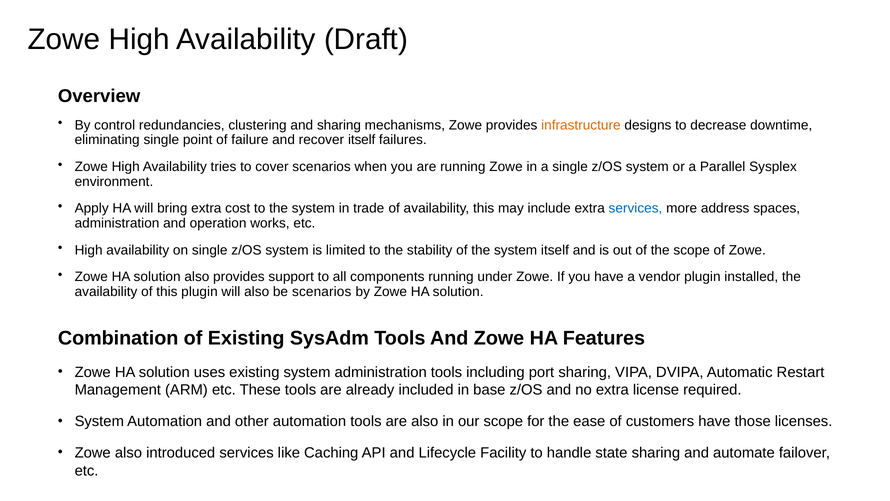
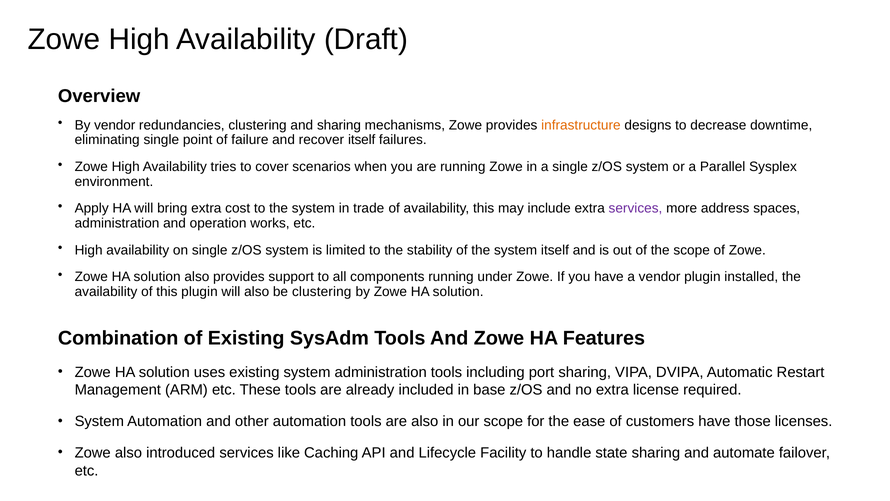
By control: control -> vendor (115, 125)
services colour: blue -> purple (635, 208)
be scenarios: scenarios -> clustering (322, 291)
